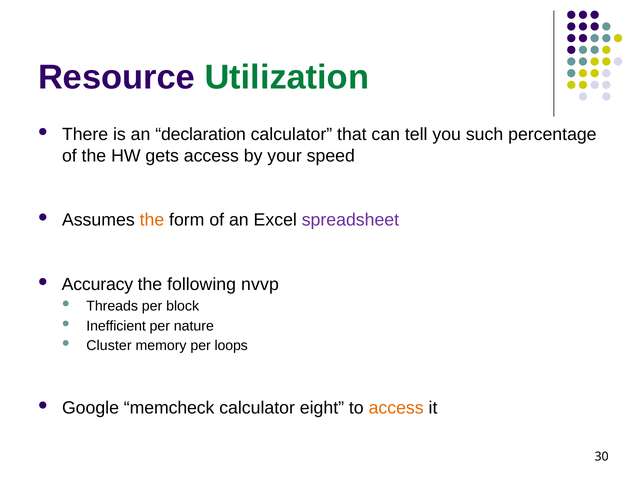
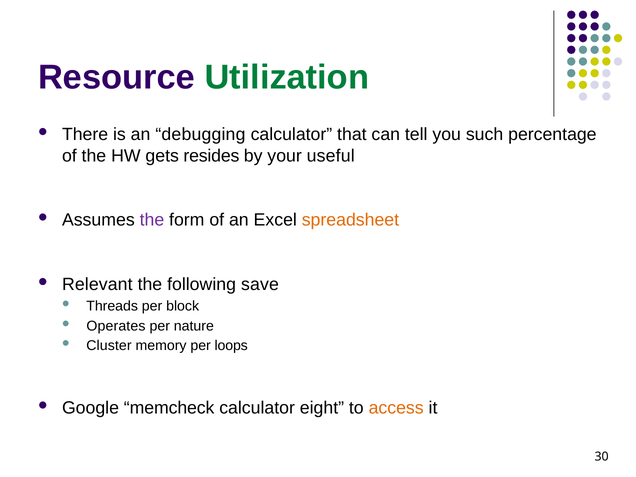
declaration: declaration -> debugging (200, 135)
gets access: access -> resides (211, 156)
speed: speed -> useful (331, 156)
the colour: orange -> purple (152, 220)
spreadsheet colour: purple -> orange (350, 220)
Accuracy: Accuracy -> Relevant (97, 284)
nvvp: nvvp -> save (260, 284)
Inefficient: Inefficient -> Operates (116, 326)
